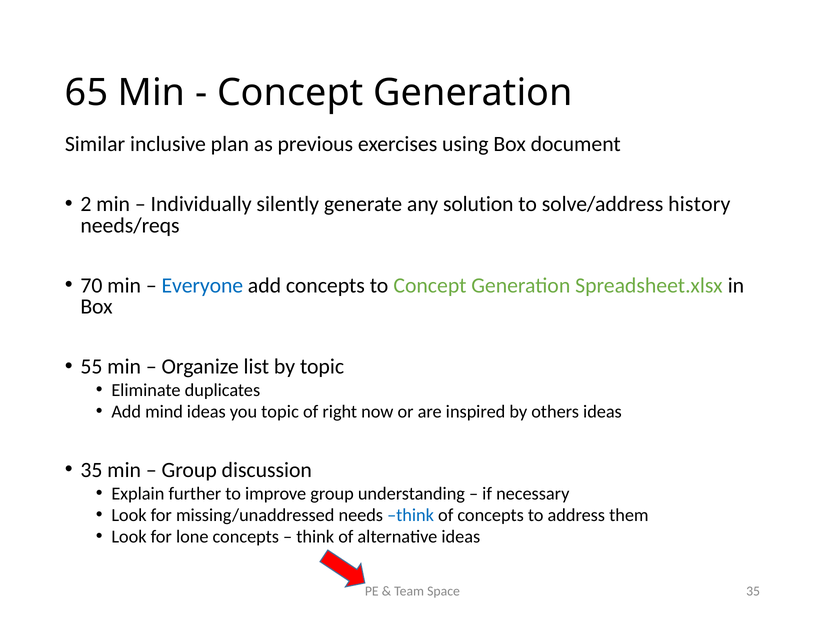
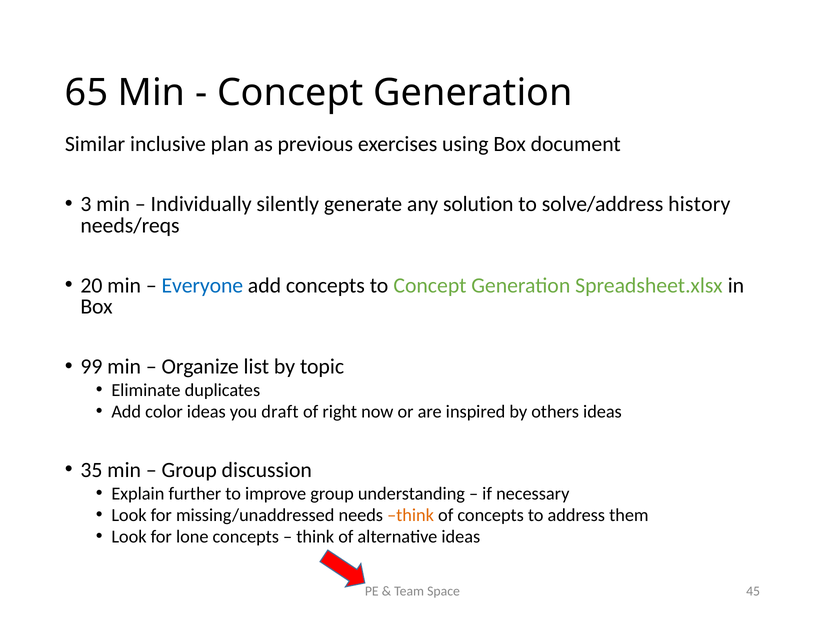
2: 2 -> 3 (86, 204)
70: 70 -> 20 (91, 285)
55: 55 -> 99 (91, 367)
mind: mind -> color (164, 412)
you topic: topic -> draft (280, 412)
think colour: blue -> orange (411, 515)
Space 35: 35 -> 45 (753, 591)
